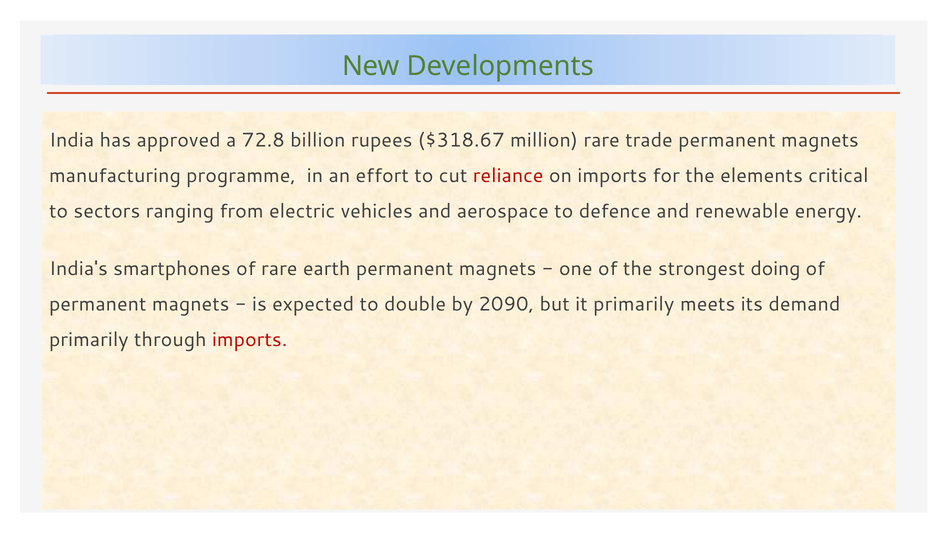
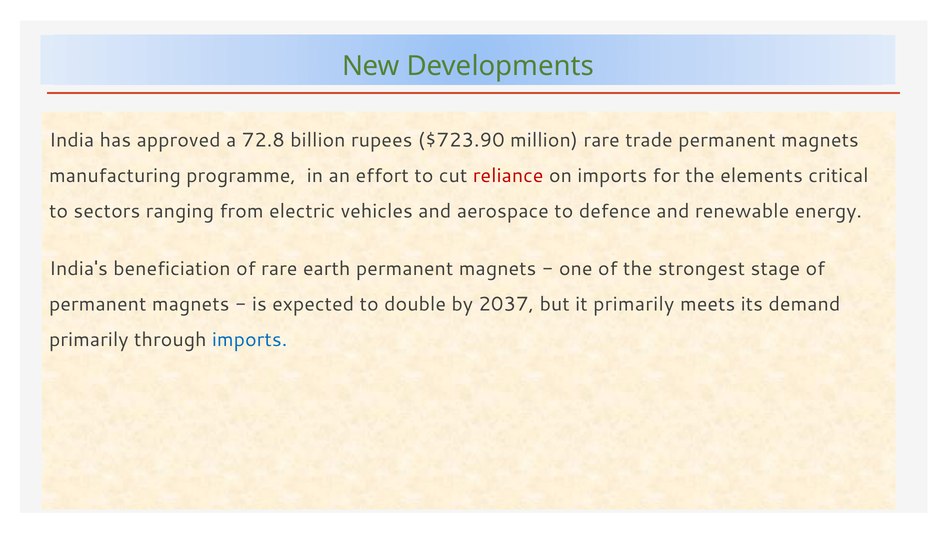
$318.67: $318.67 -> $723.90 (461, 140)
smartphones: smartphones -> beneficiation (172, 269)
doing: doing -> stage (775, 269)
2090: 2090 -> 2037 (506, 304)
imports colour: red -> blue (250, 340)
